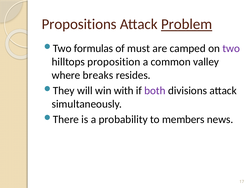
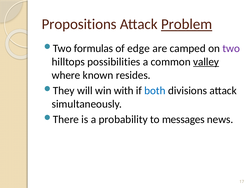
must: must -> edge (139, 48)
proposition: proposition -> possibilities (114, 62)
valley underline: none -> present (206, 62)
breaks: breaks -> known (98, 75)
both colour: purple -> blue (155, 90)
members: members -> messages (183, 119)
